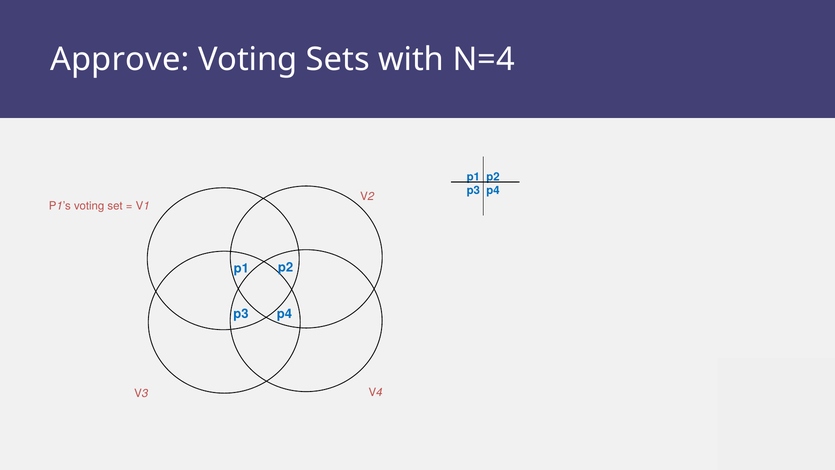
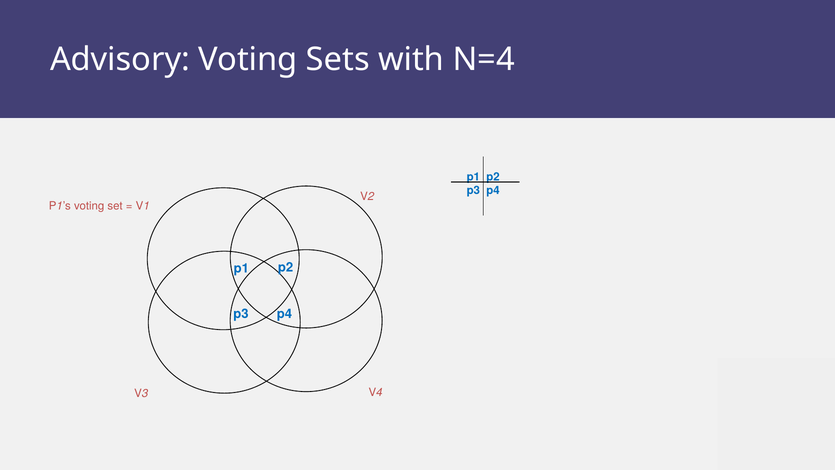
Approve: Approve -> Advisory (120, 60)
